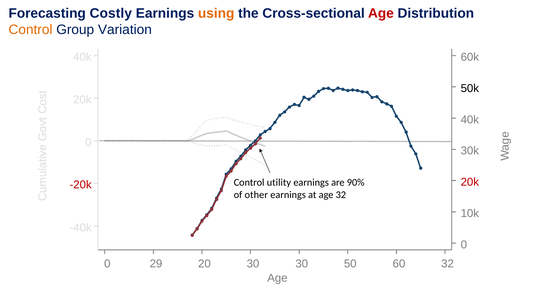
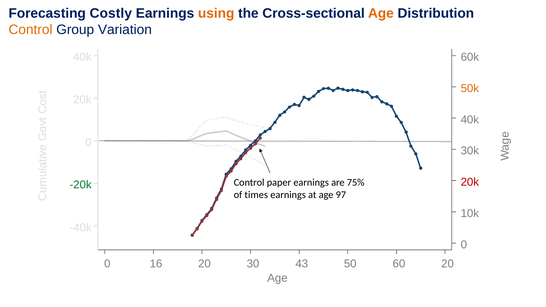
Age colour: red -> orange (381, 13)
50k colour: black -> orange (470, 89)
utility: utility -> paper (279, 182)
90%: 90% -> 75% (356, 182)
-20k colour: red -> green (81, 185)
other: other -> times (256, 195)
age 32: 32 -> 97 (341, 195)
29: 29 -> 16 (156, 264)
30 30: 30 -> 43 (302, 264)
60 32: 32 -> 20 (448, 264)
